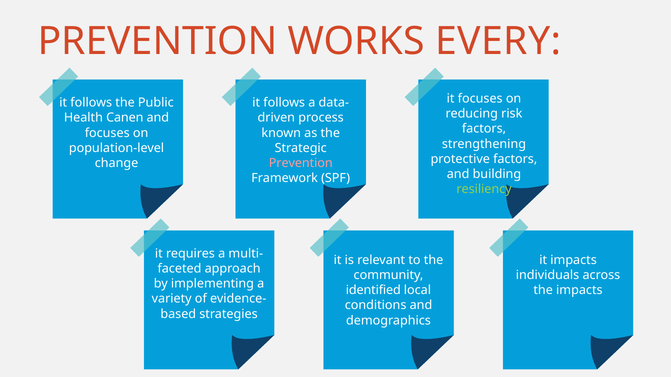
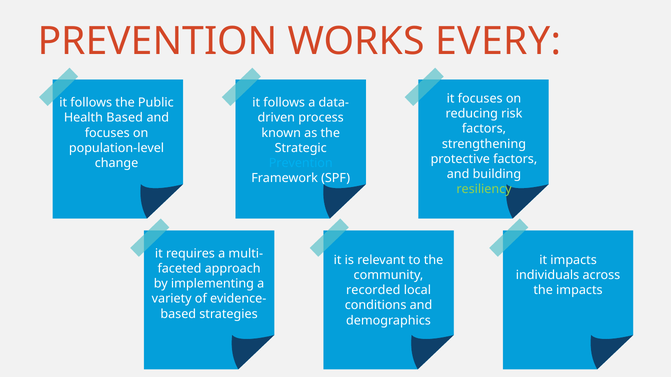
Health Canen: Canen -> Based (125, 118)
Prevention colour: pink -> light blue (301, 163)
identified: identified -> recorded (373, 291)
